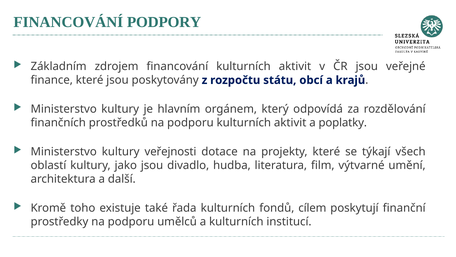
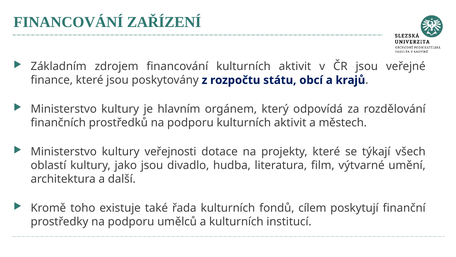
PODPORY: PODPORY -> ZAŘÍZENÍ (164, 22)
poplatky: poplatky -> městech (343, 123)
